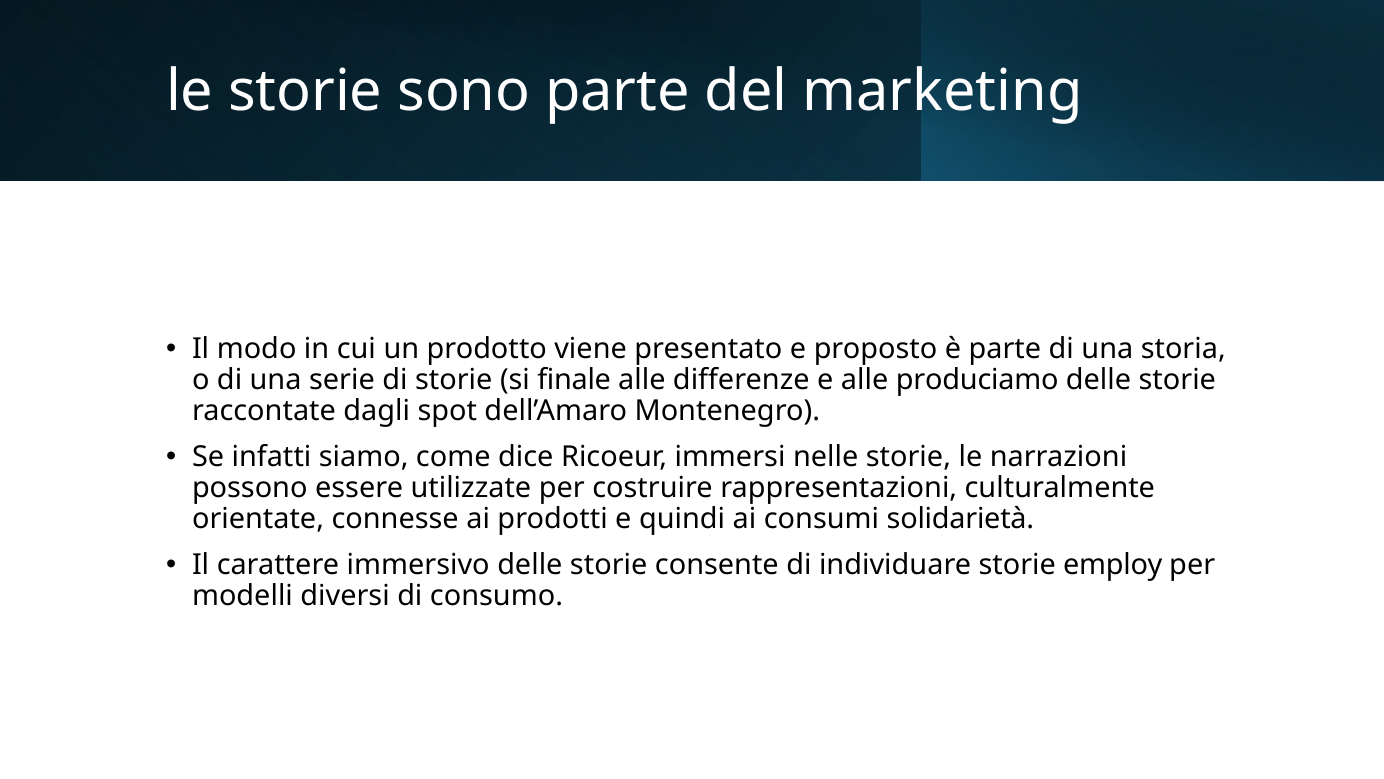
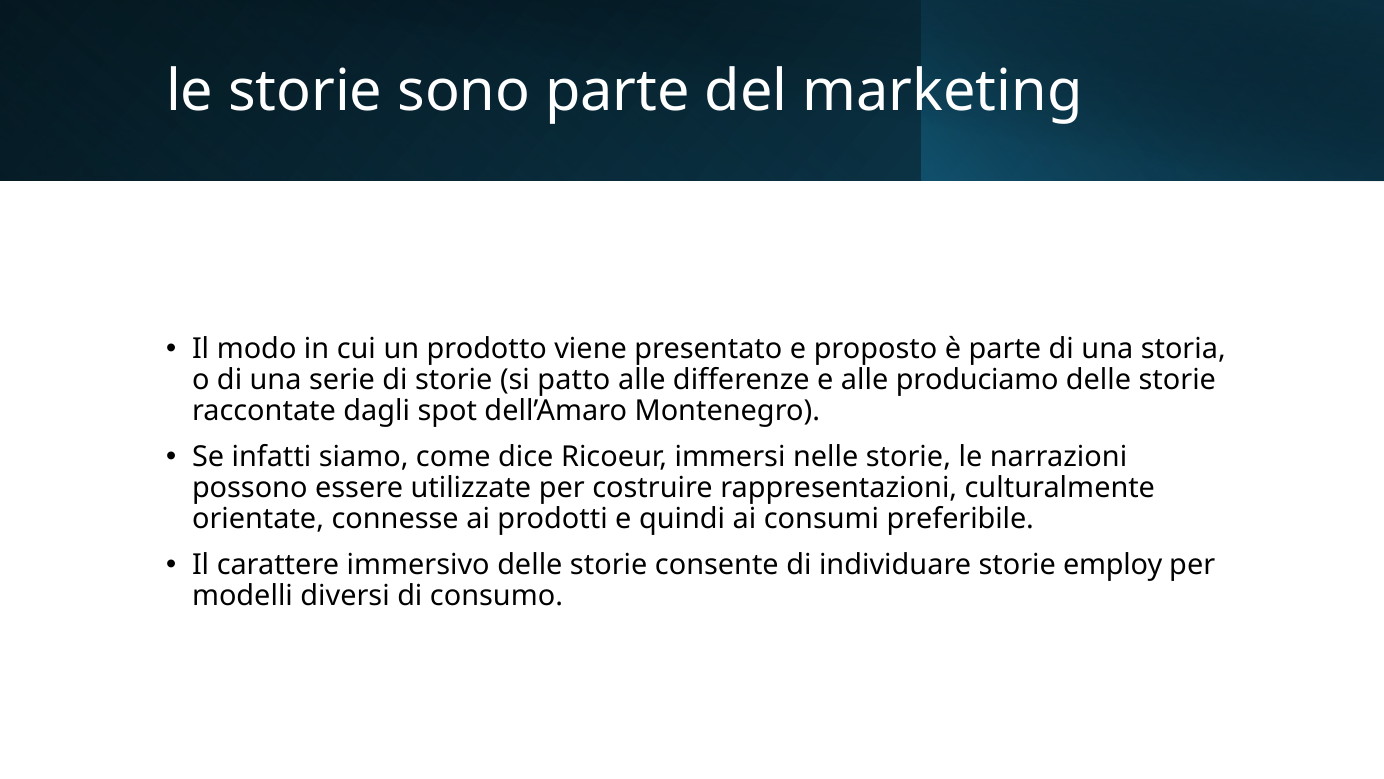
finale: finale -> patto (574, 380)
solidarietà: solidarietà -> preferibile (960, 519)
